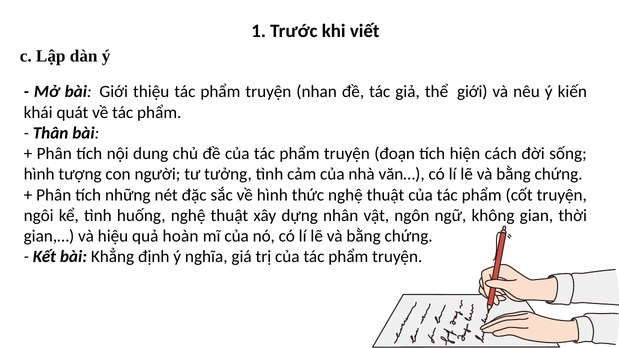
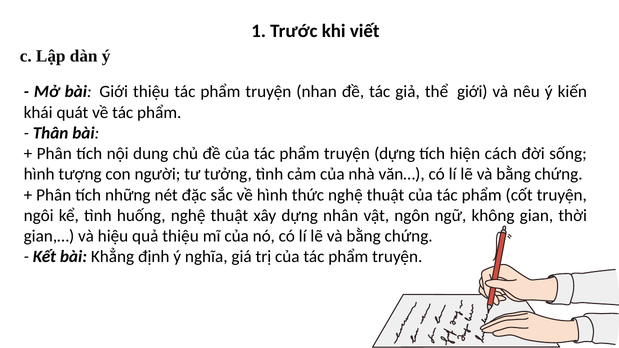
truyện đoạn: đoạn -> dựng (395, 154)
quả hoàn: hoàn -> thiệu (181, 236)
